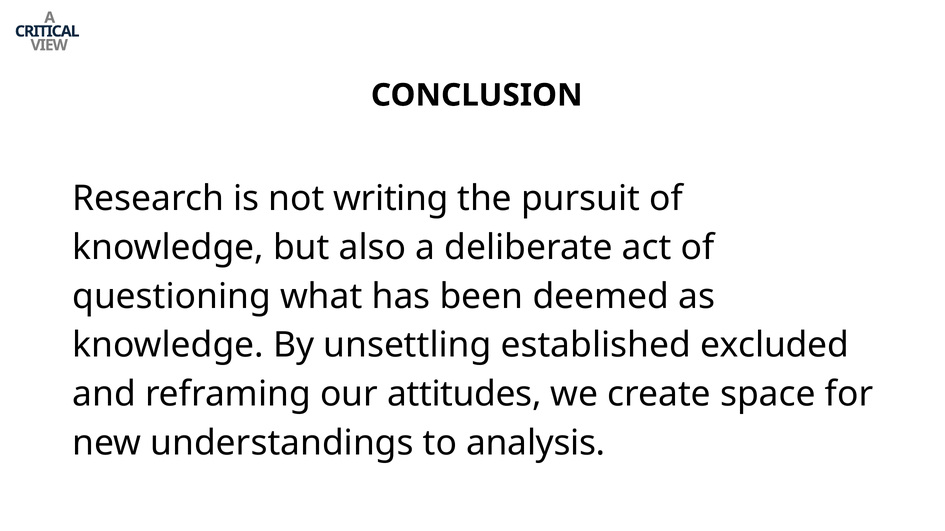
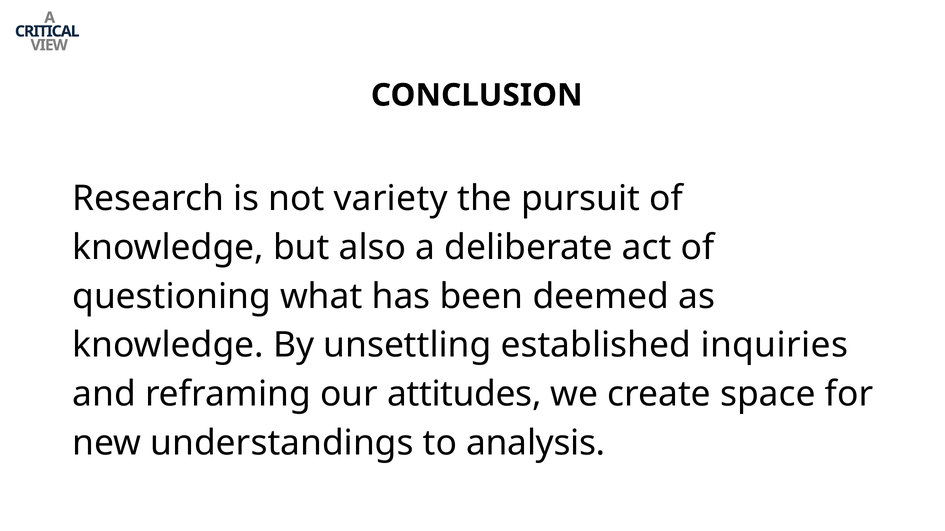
writing: writing -> variety (391, 199)
excluded: excluded -> inquiries (774, 346)
